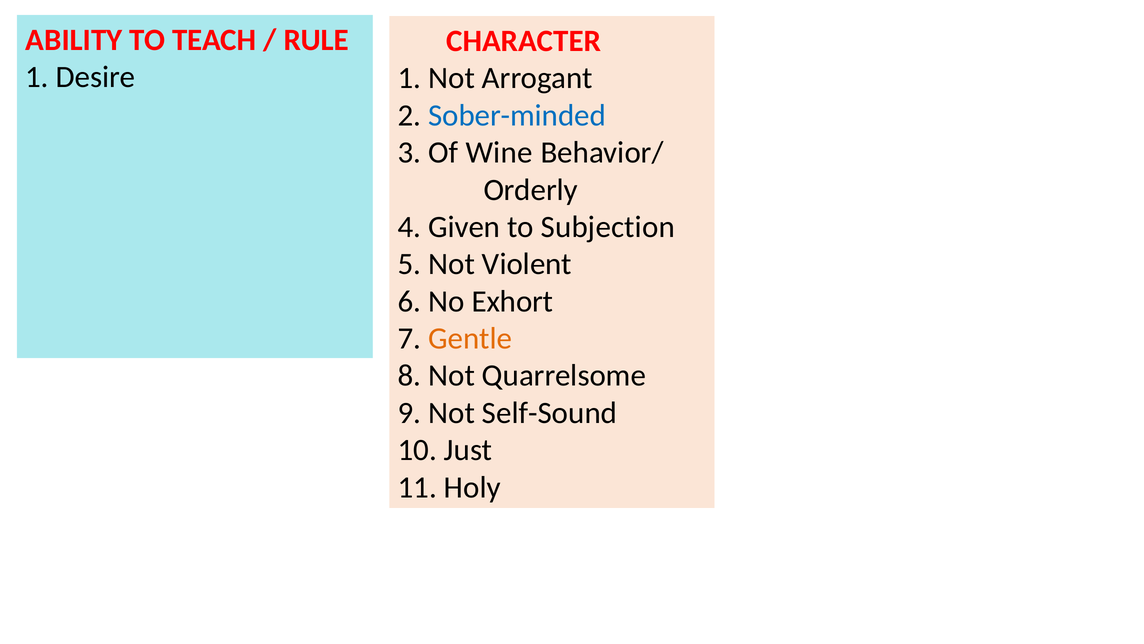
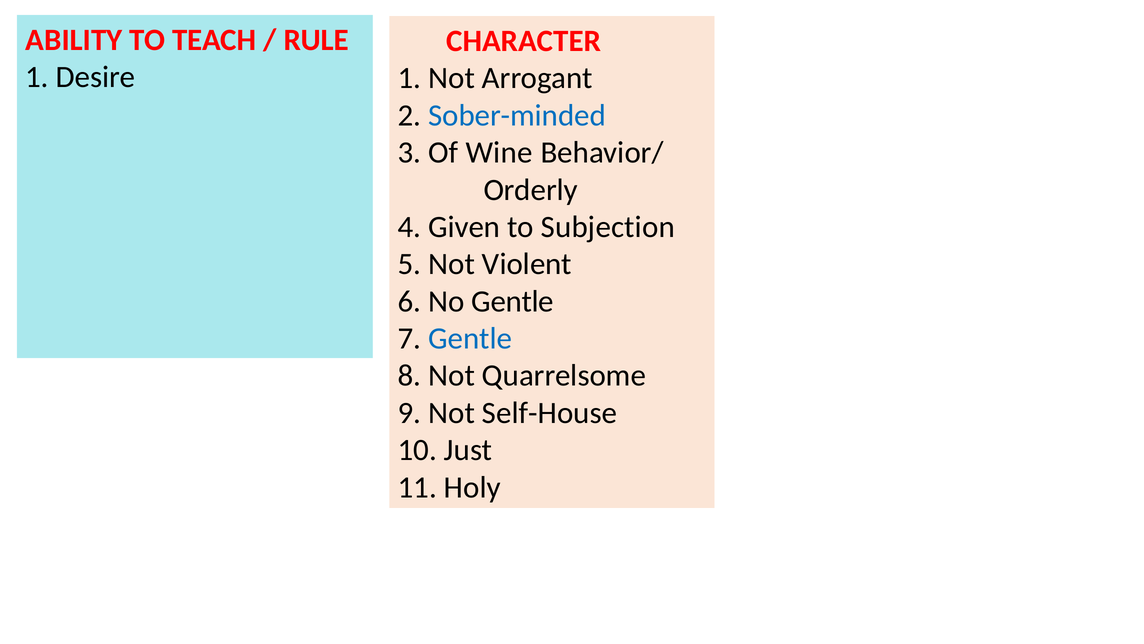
No Exhort: Exhort -> Gentle (513, 301)
Gentle colour: orange -> blue (470, 338)
Self-Sound: Self-Sound -> Self-House (550, 413)
